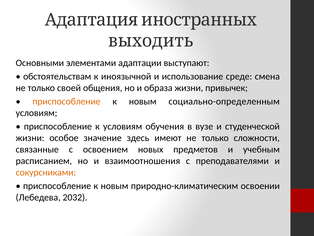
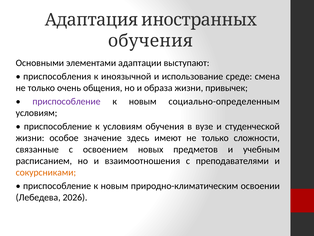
выходить: выходить -> обучения (151, 41)
обстоятельствам: обстоятельствам -> приспособления (57, 76)
своей: своей -> очень (69, 88)
приспособление colour: orange -> purple (66, 101)
2032: 2032 -> 2026 (75, 197)
